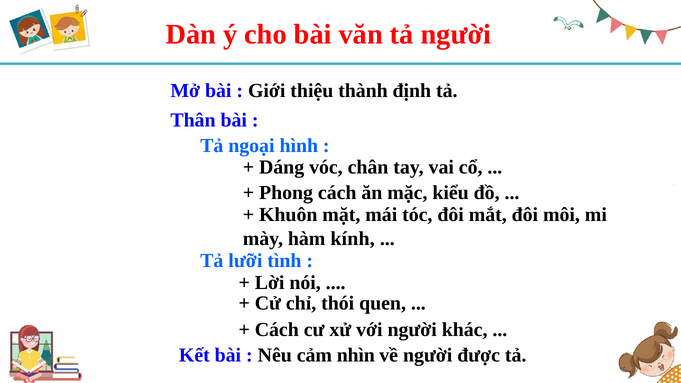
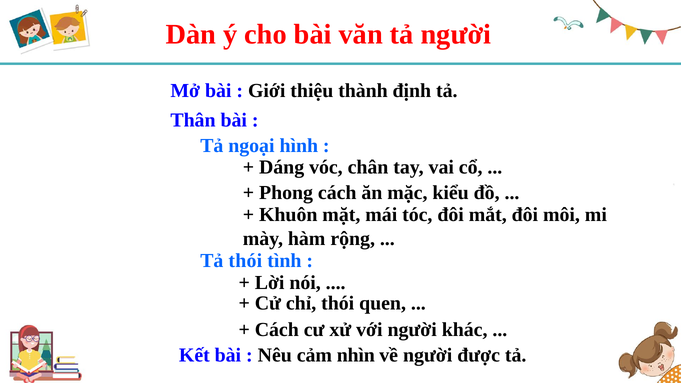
kính: kính -> rộng (353, 239)
Tả lưỡi: lưỡi -> thói (245, 261)
